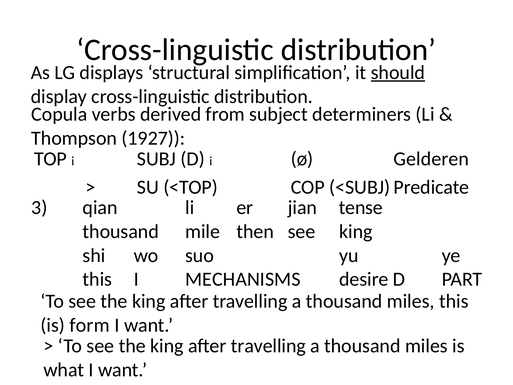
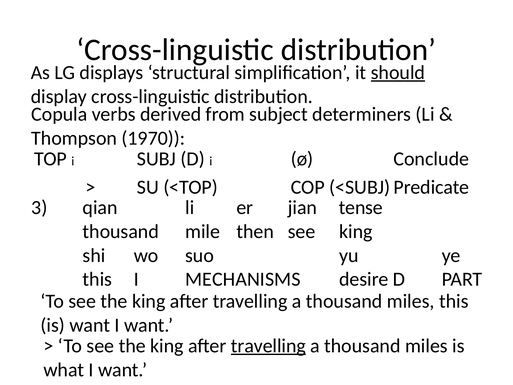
1927: 1927 -> 1970 (153, 138)
Gelderen: Gelderen -> Conclude (431, 159)
is form: form -> want (90, 325)
travelling underline: none -> present (268, 346)
